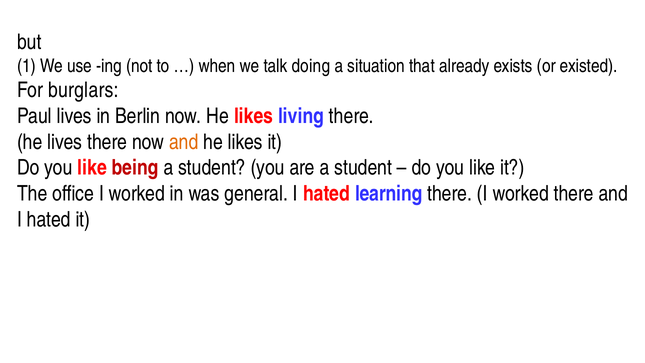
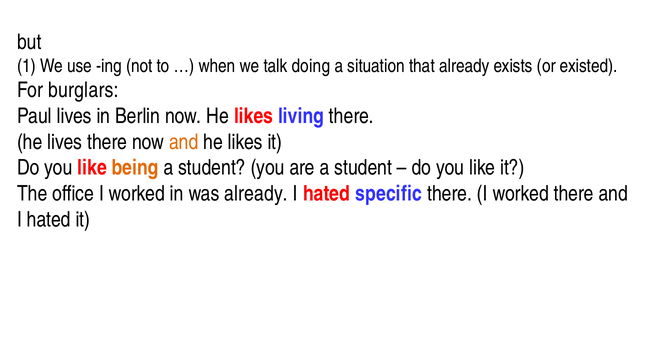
being colour: red -> orange (135, 168)
was general: general -> already (256, 194)
learning: learning -> specific (389, 194)
